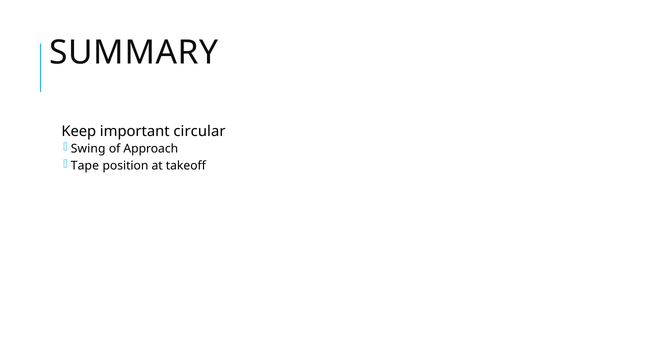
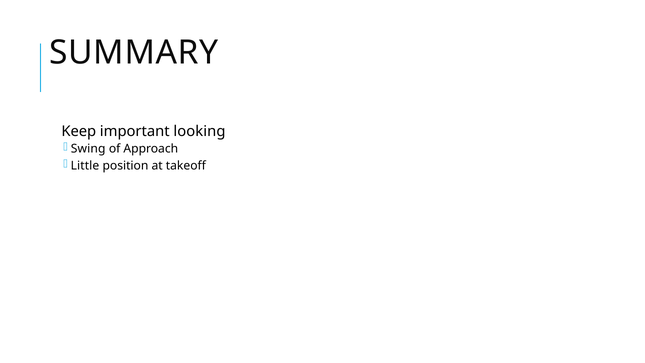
circular: circular -> looking (199, 131)
Tape: Tape -> Little (85, 166)
